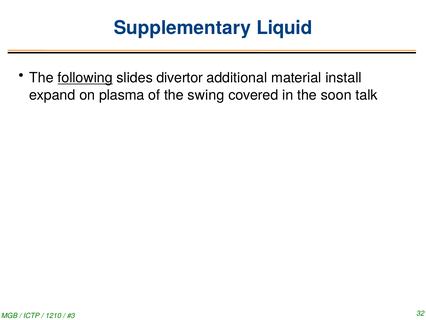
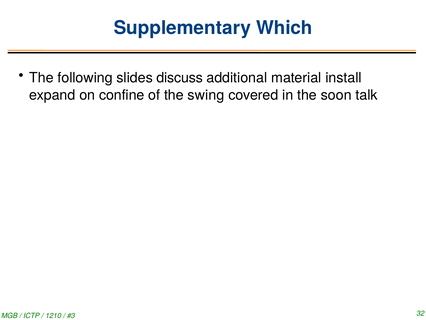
Liquid: Liquid -> Which (284, 28)
following underline: present -> none (85, 78)
divertor: divertor -> discuss (180, 78)
plasma: plasma -> confine (122, 95)
